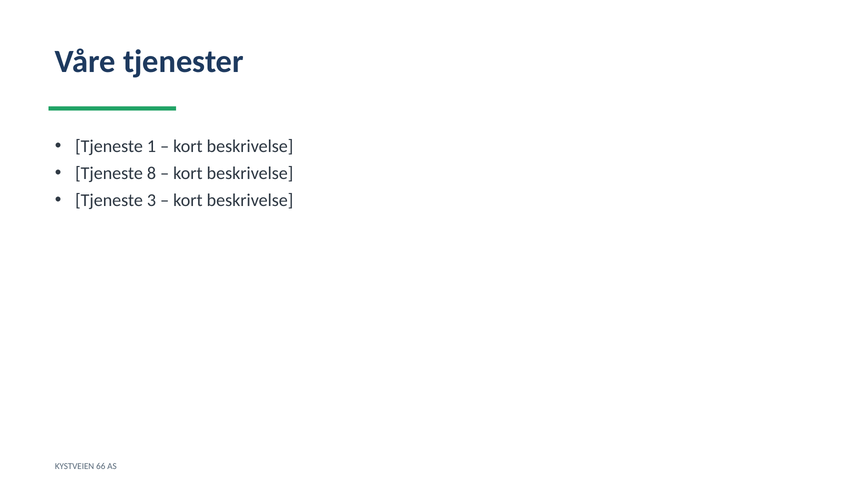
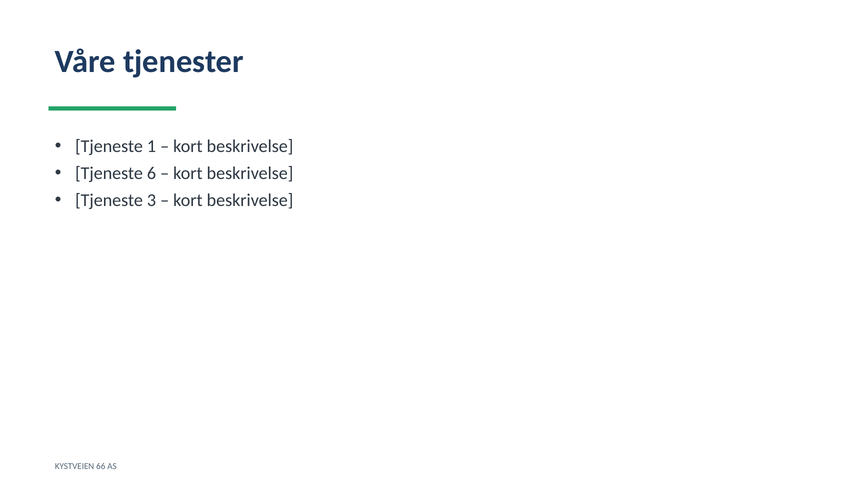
8: 8 -> 6 (151, 173)
